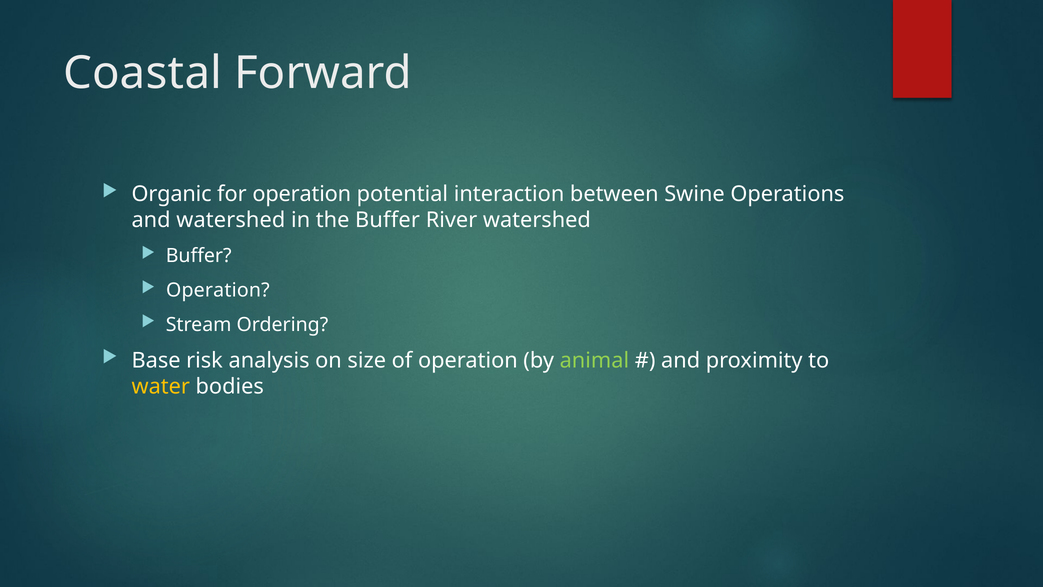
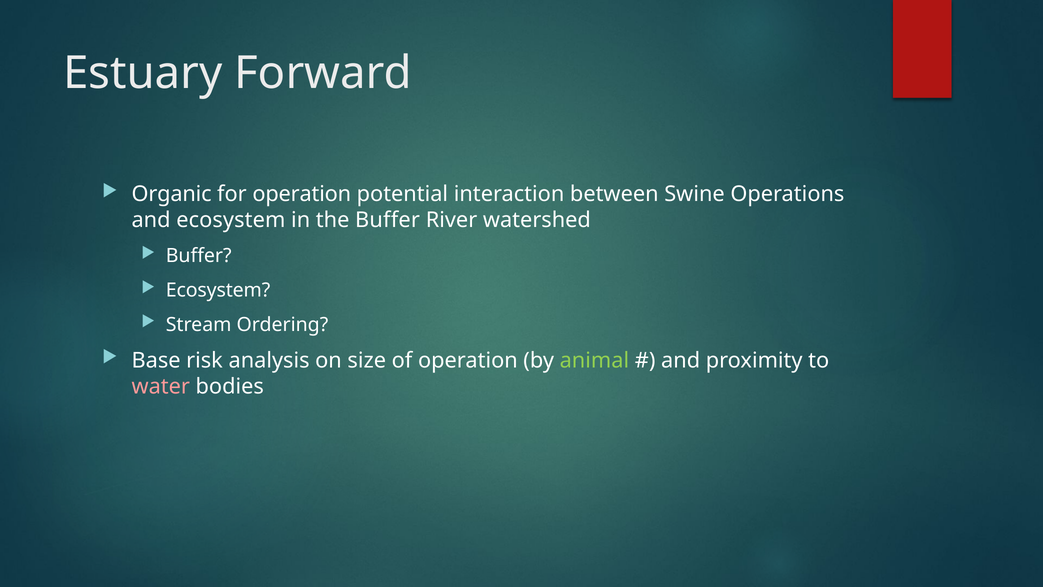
Coastal: Coastal -> Estuary (143, 73)
and watershed: watershed -> ecosystem (231, 220)
Operation: Operation -> Ecosystem (218, 290)
water colour: yellow -> pink (161, 386)
